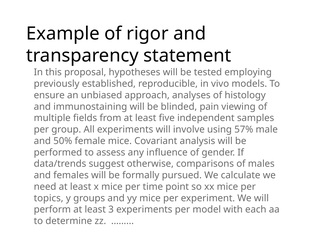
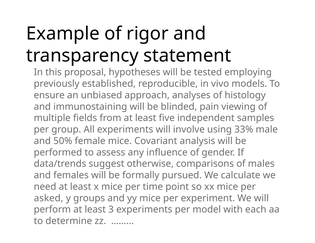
57%: 57% -> 33% (244, 130)
topics: topics -> asked (49, 198)
